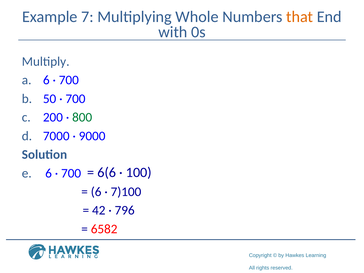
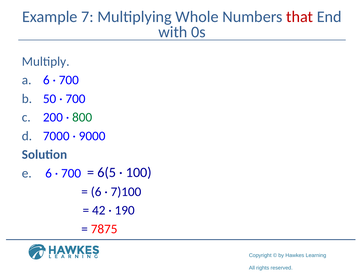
that colour: orange -> red (300, 17)
6(6: 6(6 -> 6(5 (107, 172)
796: 796 -> 190 (125, 210)
6582: 6582 -> 7875 (104, 229)
